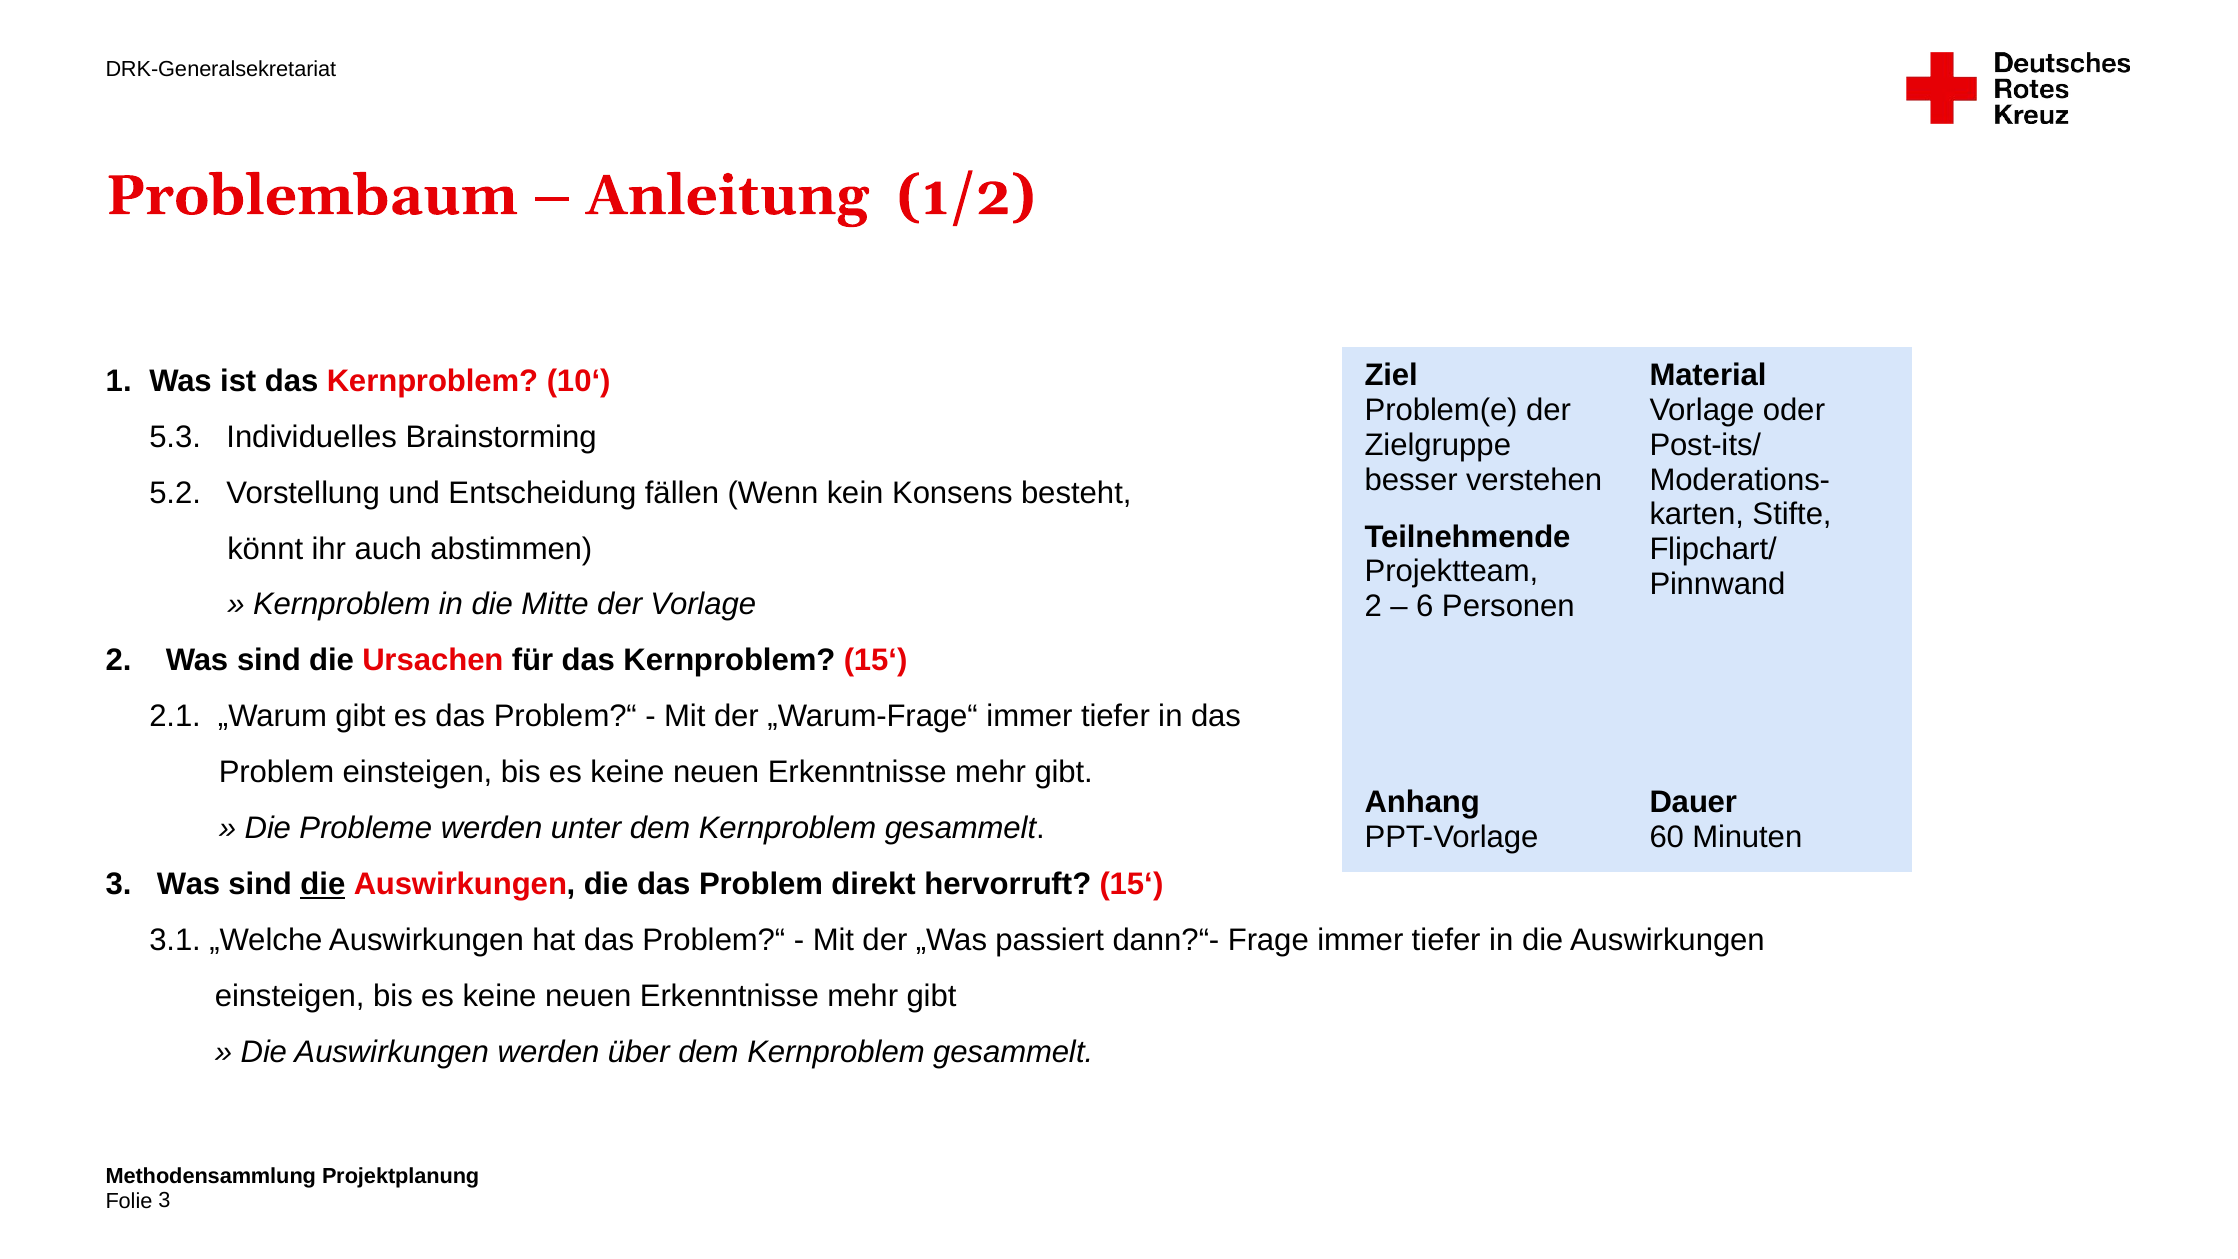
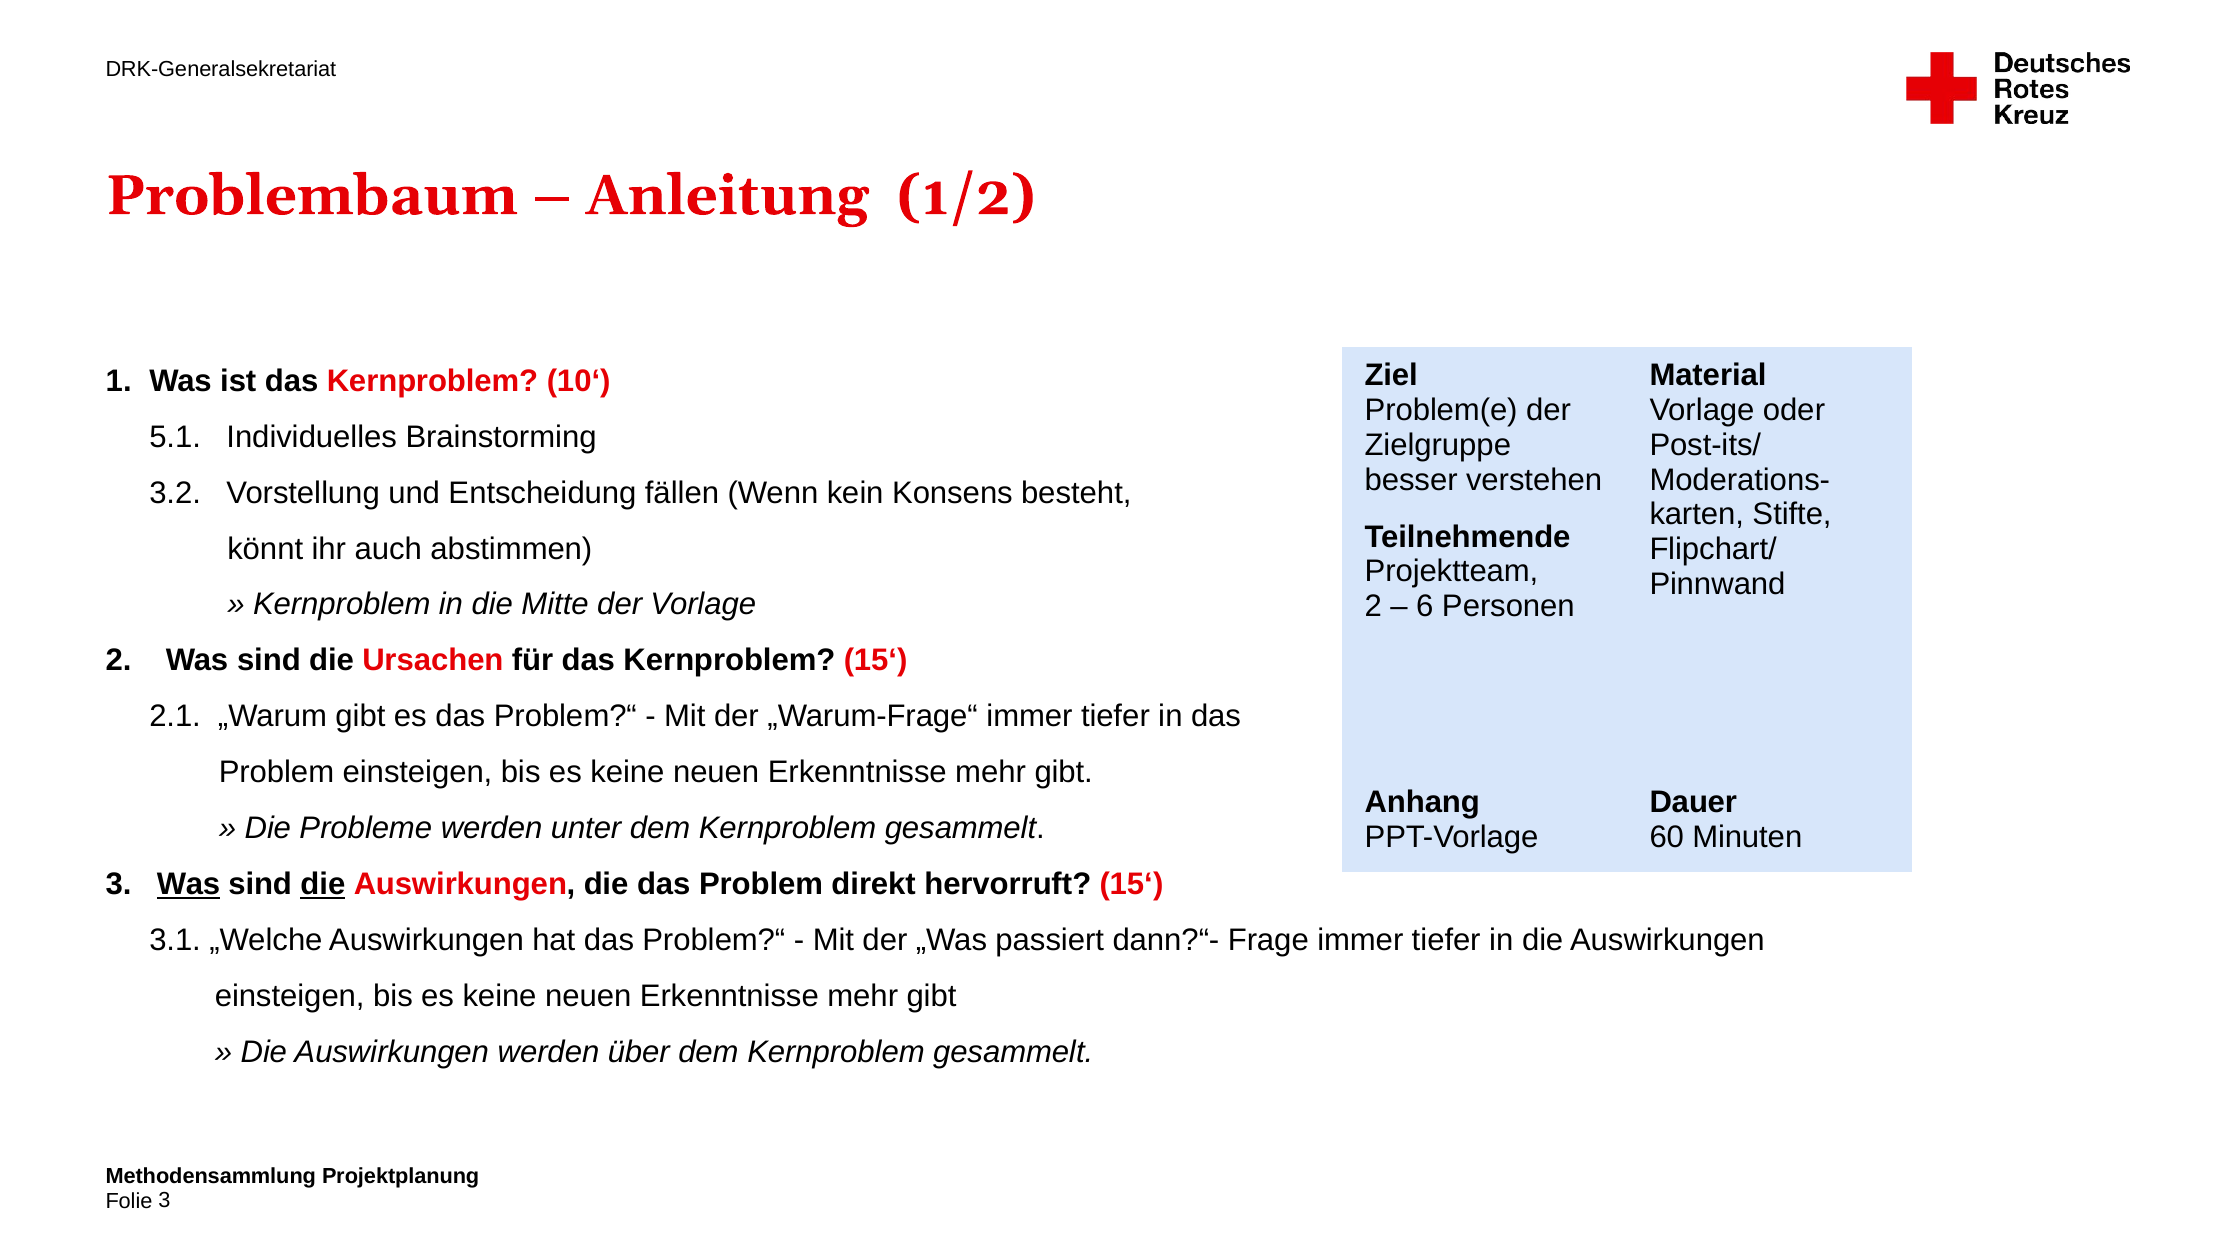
5.3: 5.3 -> 5.1 (175, 437)
5.2: 5.2 -> 3.2 (175, 493)
Was underline: none -> present (189, 884)
